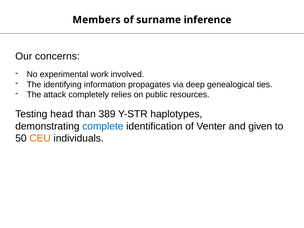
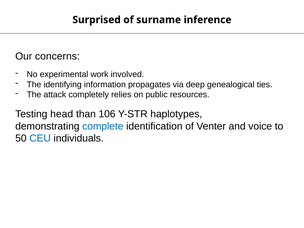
Members: Members -> Surprised (97, 20)
389: 389 -> 106 (107, 114)
given: given -> voice (260, 126)
CEU colour: orange -> blue (40, 138)
